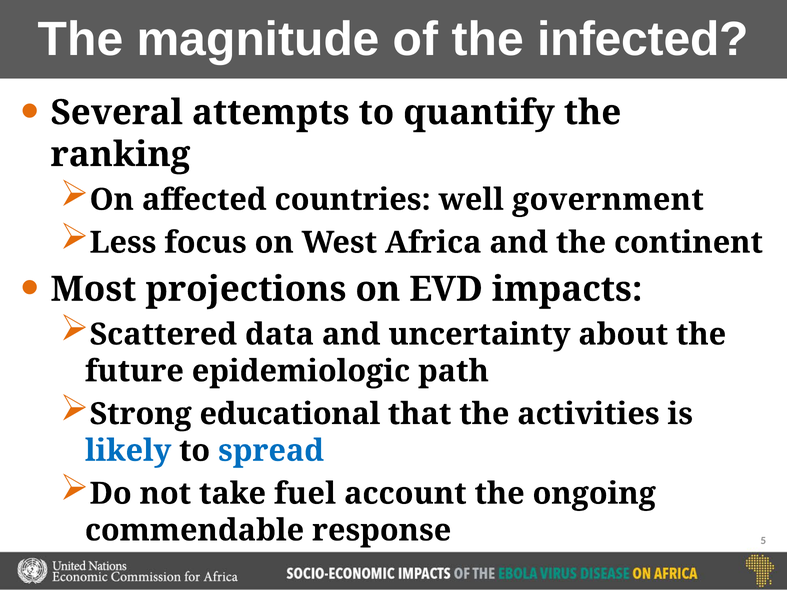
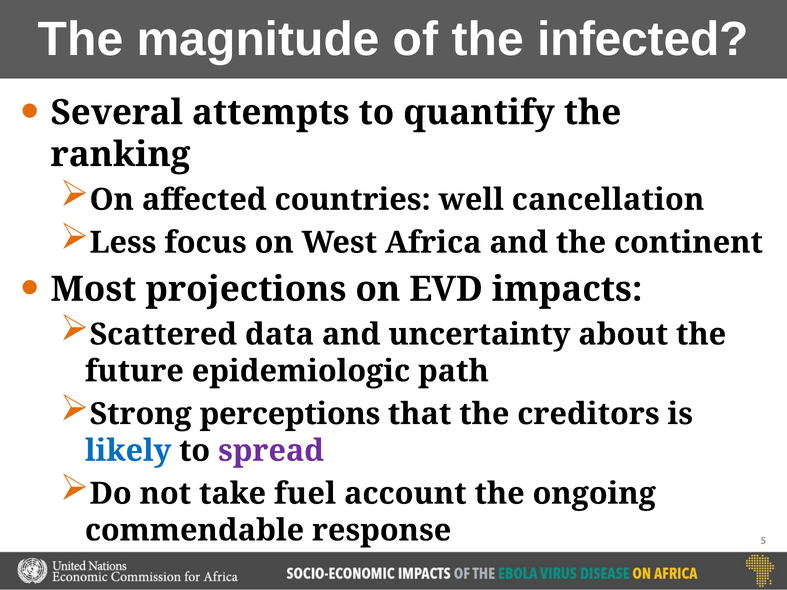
government: government -> cancellation (608, 200)
educational: educational -> perceptions (290, 414)
activities: activities -> creditors (588, 414)
spread colour: blue -> purple (271, 451)
